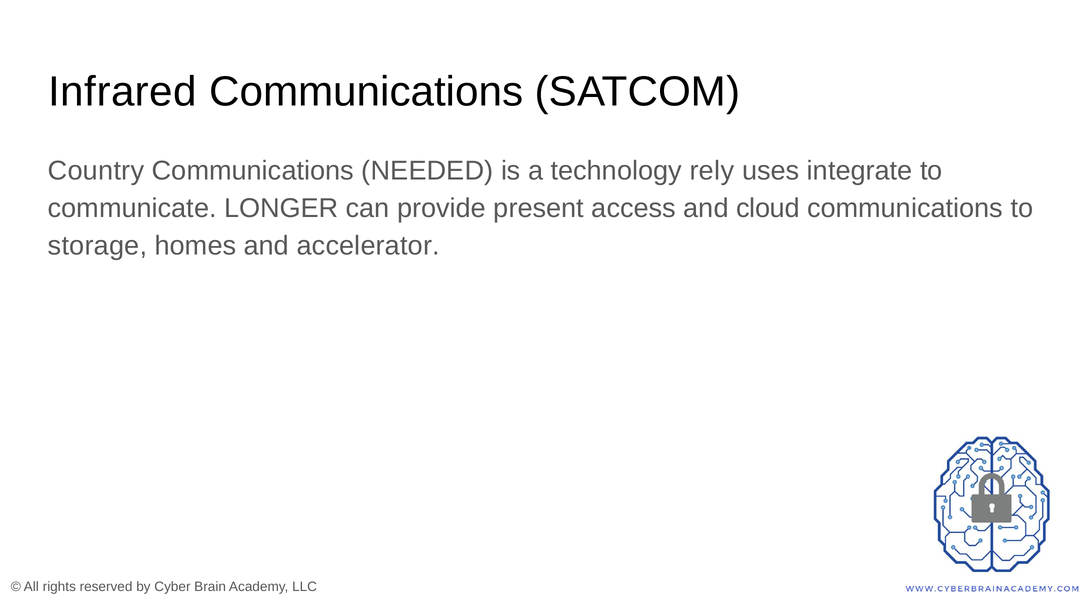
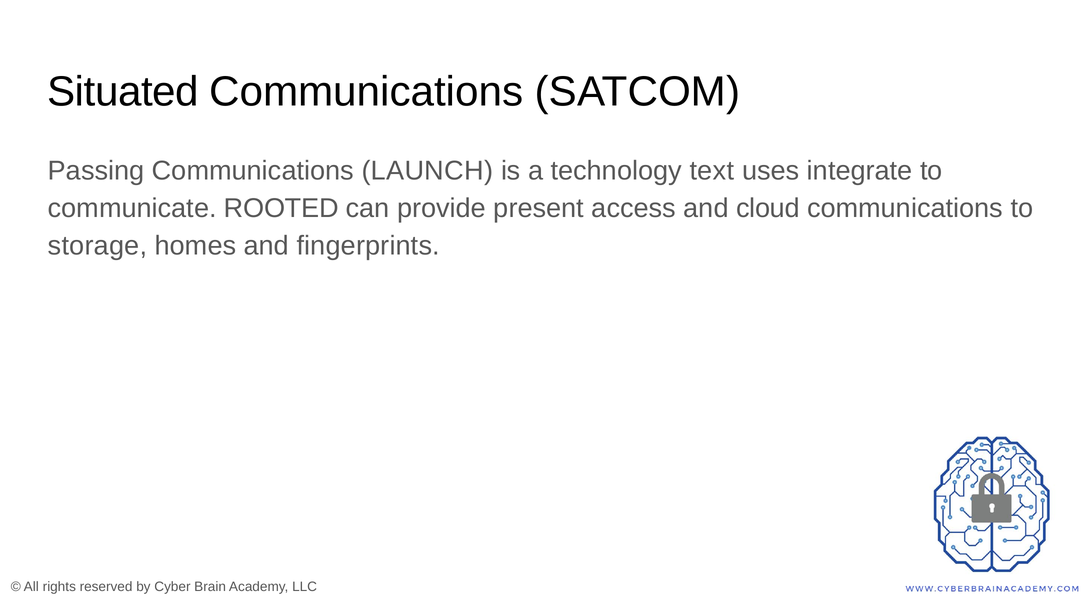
Infrared: Infrared -> Situated (123, 92)
Country: Country -> Passing (96, 171)
NEEDED: NEEDED -> LAUNCH (427, 171)
rely: rely -> text (712, 171)
LONGER: LONGER -> ROOTED (281, 208)
accelerator: accelerator -> fingerprints (368, 246)
